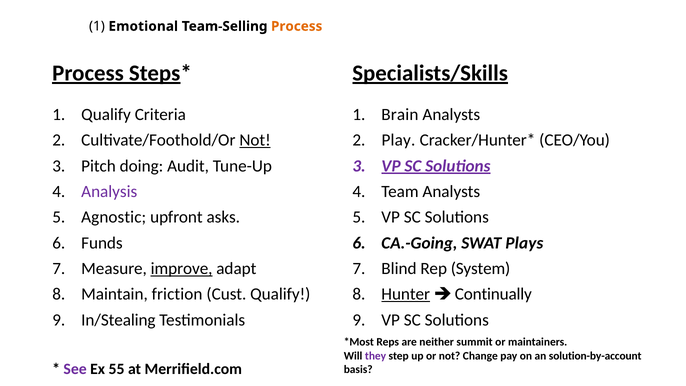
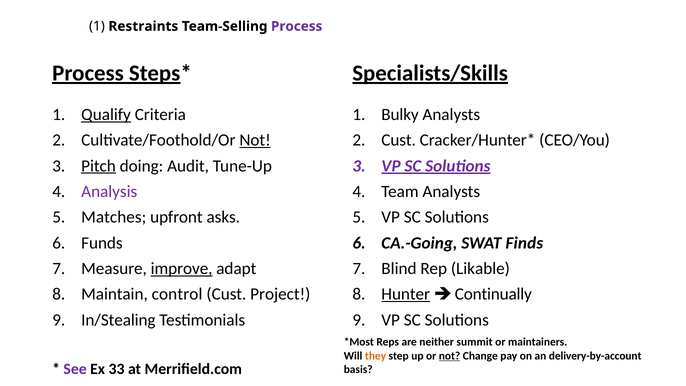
Emotional: Emotional -> Restraints (143, 26)
Process colour: orange -> purple (297, 26)
Qualify underline: none -> present (106, 114)
Brain: Brain -> Bulky (400, 114)
Play: Play -> Cust (399, 140)
Pitch underline: none -> present (99, 166)
Agnostic: Agnostic -> Matches (114, 217)
Plays: Plays -> Finds (524, 243)
System: System -> Likable (480, 268)
friction: friction -> control (177, 294)
Cust Qualify: Qualify -> Project (280, 294)
they colour: purple -> orange (376, 356)
not underline: none -> present (450, 356)
solution-by-account: solution-by-account -> delivery-by-account (595, 356)
55: 55 -> 33 (117, 369)
